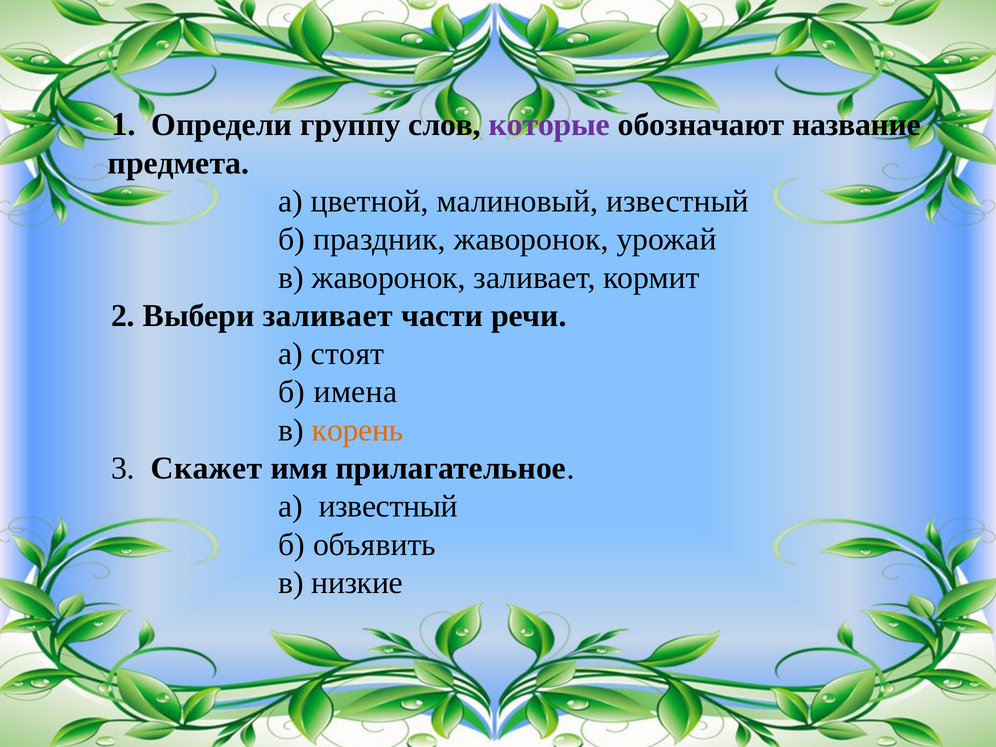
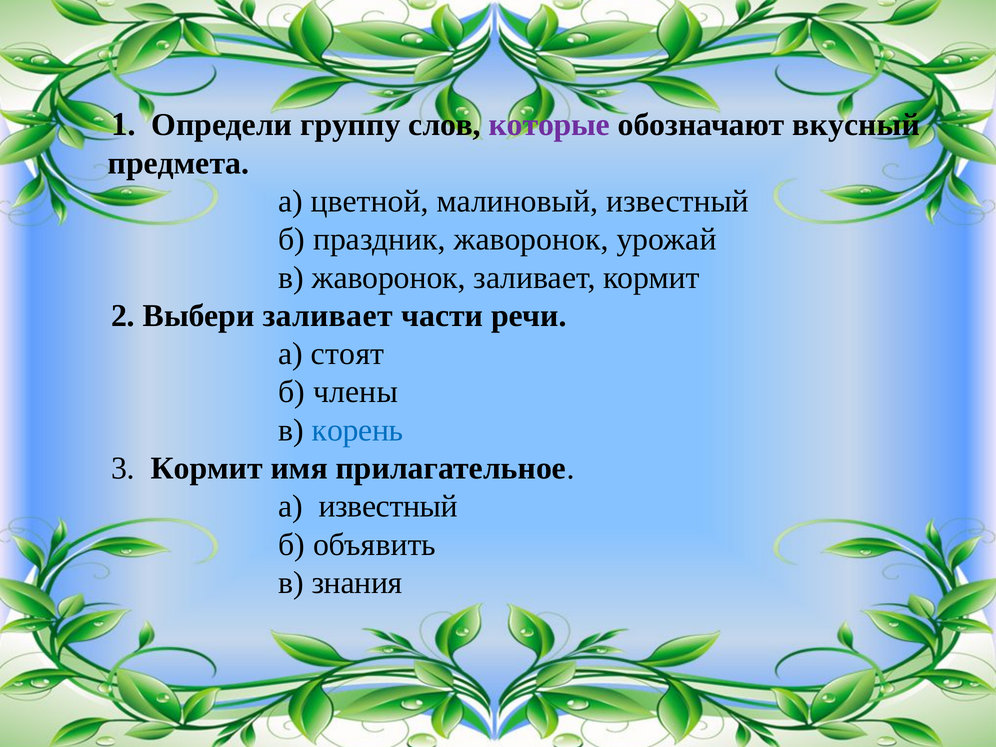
название: название -> вкусный (856, 125)
имена: имена -> члены (356, 392)
корень colour: orange -> blue (358, 430)
3 Скажет: Скажет -> Кормит (207, 468)
низкие: низкие -> знания (357, 583)
